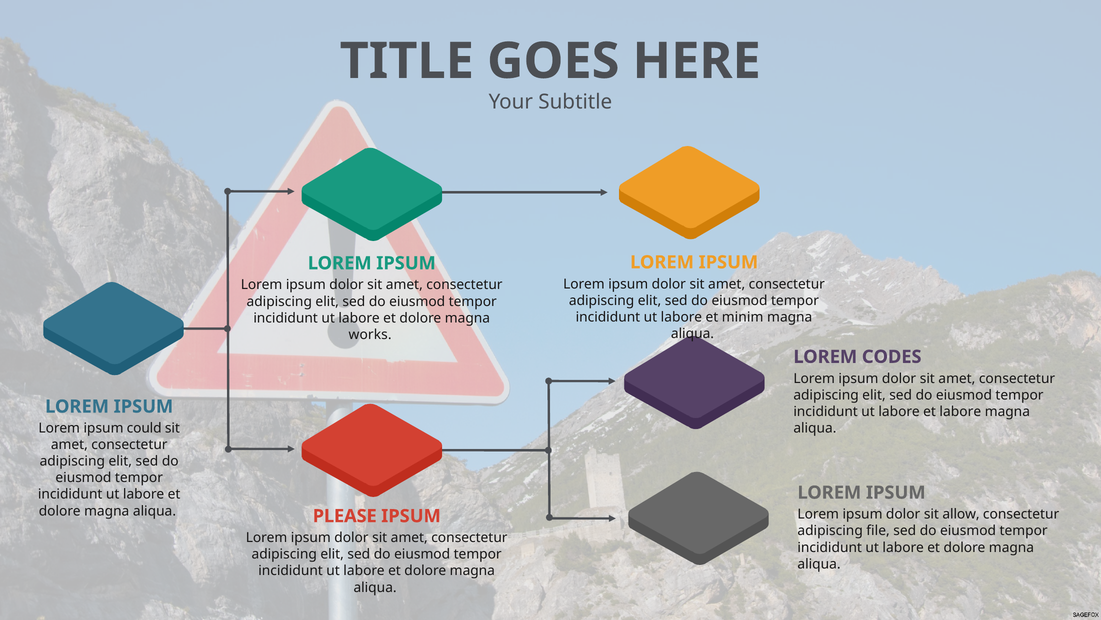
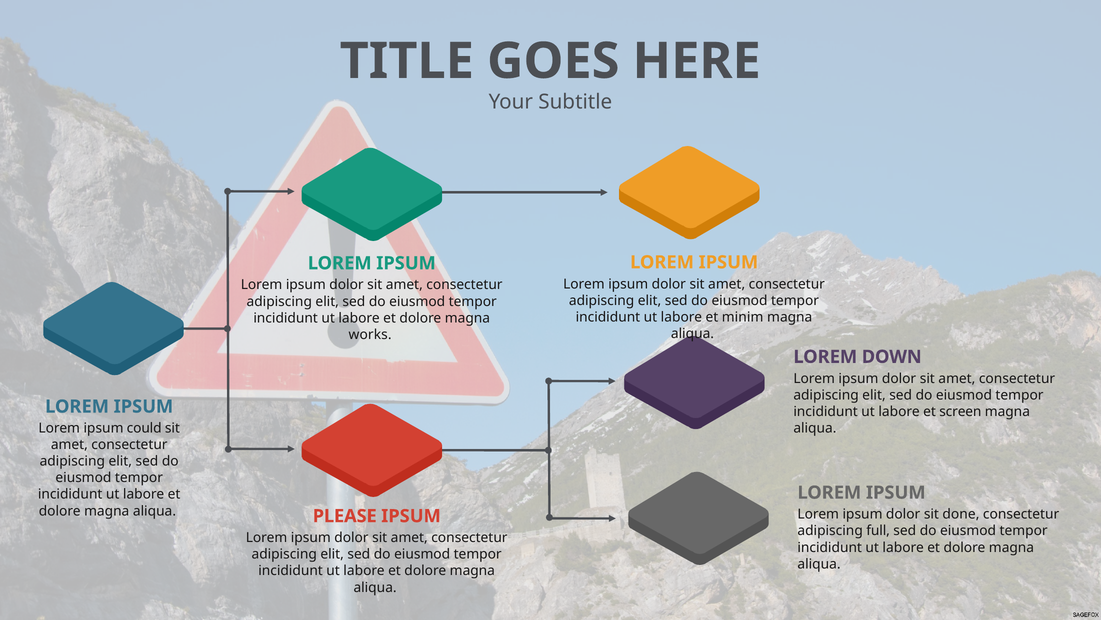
CODES: CODES -> DOWN (892, 356)
et labore: labore -> screen (960, 411)
allow: allow -> done (961, 514)
file: file -> full (878, 530)
